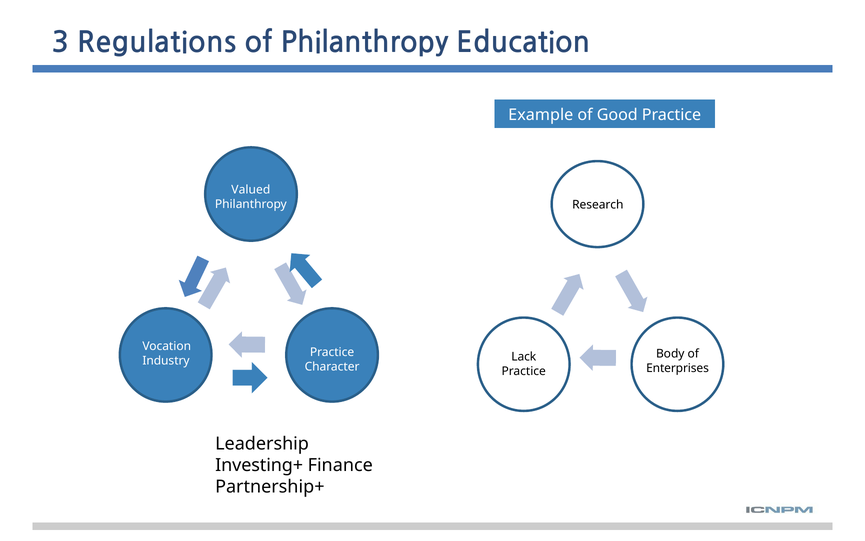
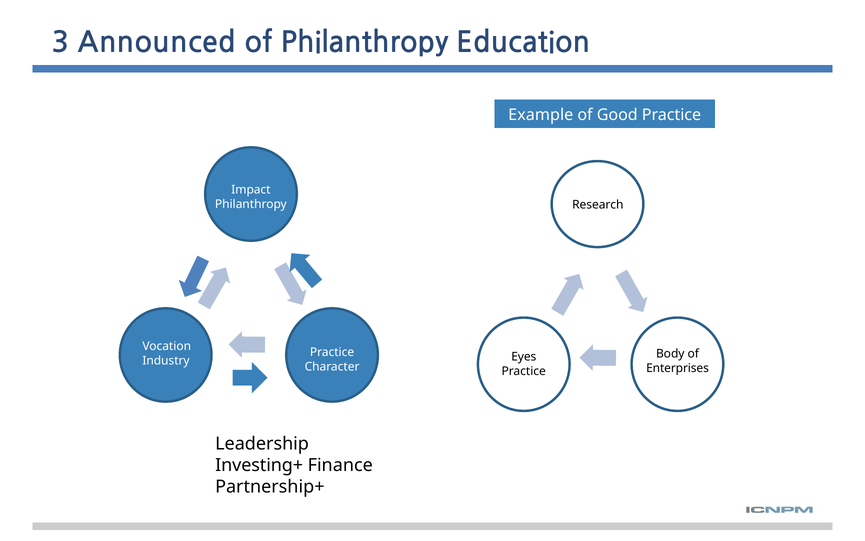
Regulations: Regulations -> Announced (157, 43)
Valued: Valued -> Impact (251, 190)
Lack: Lack -> Eyes (524, 357)
